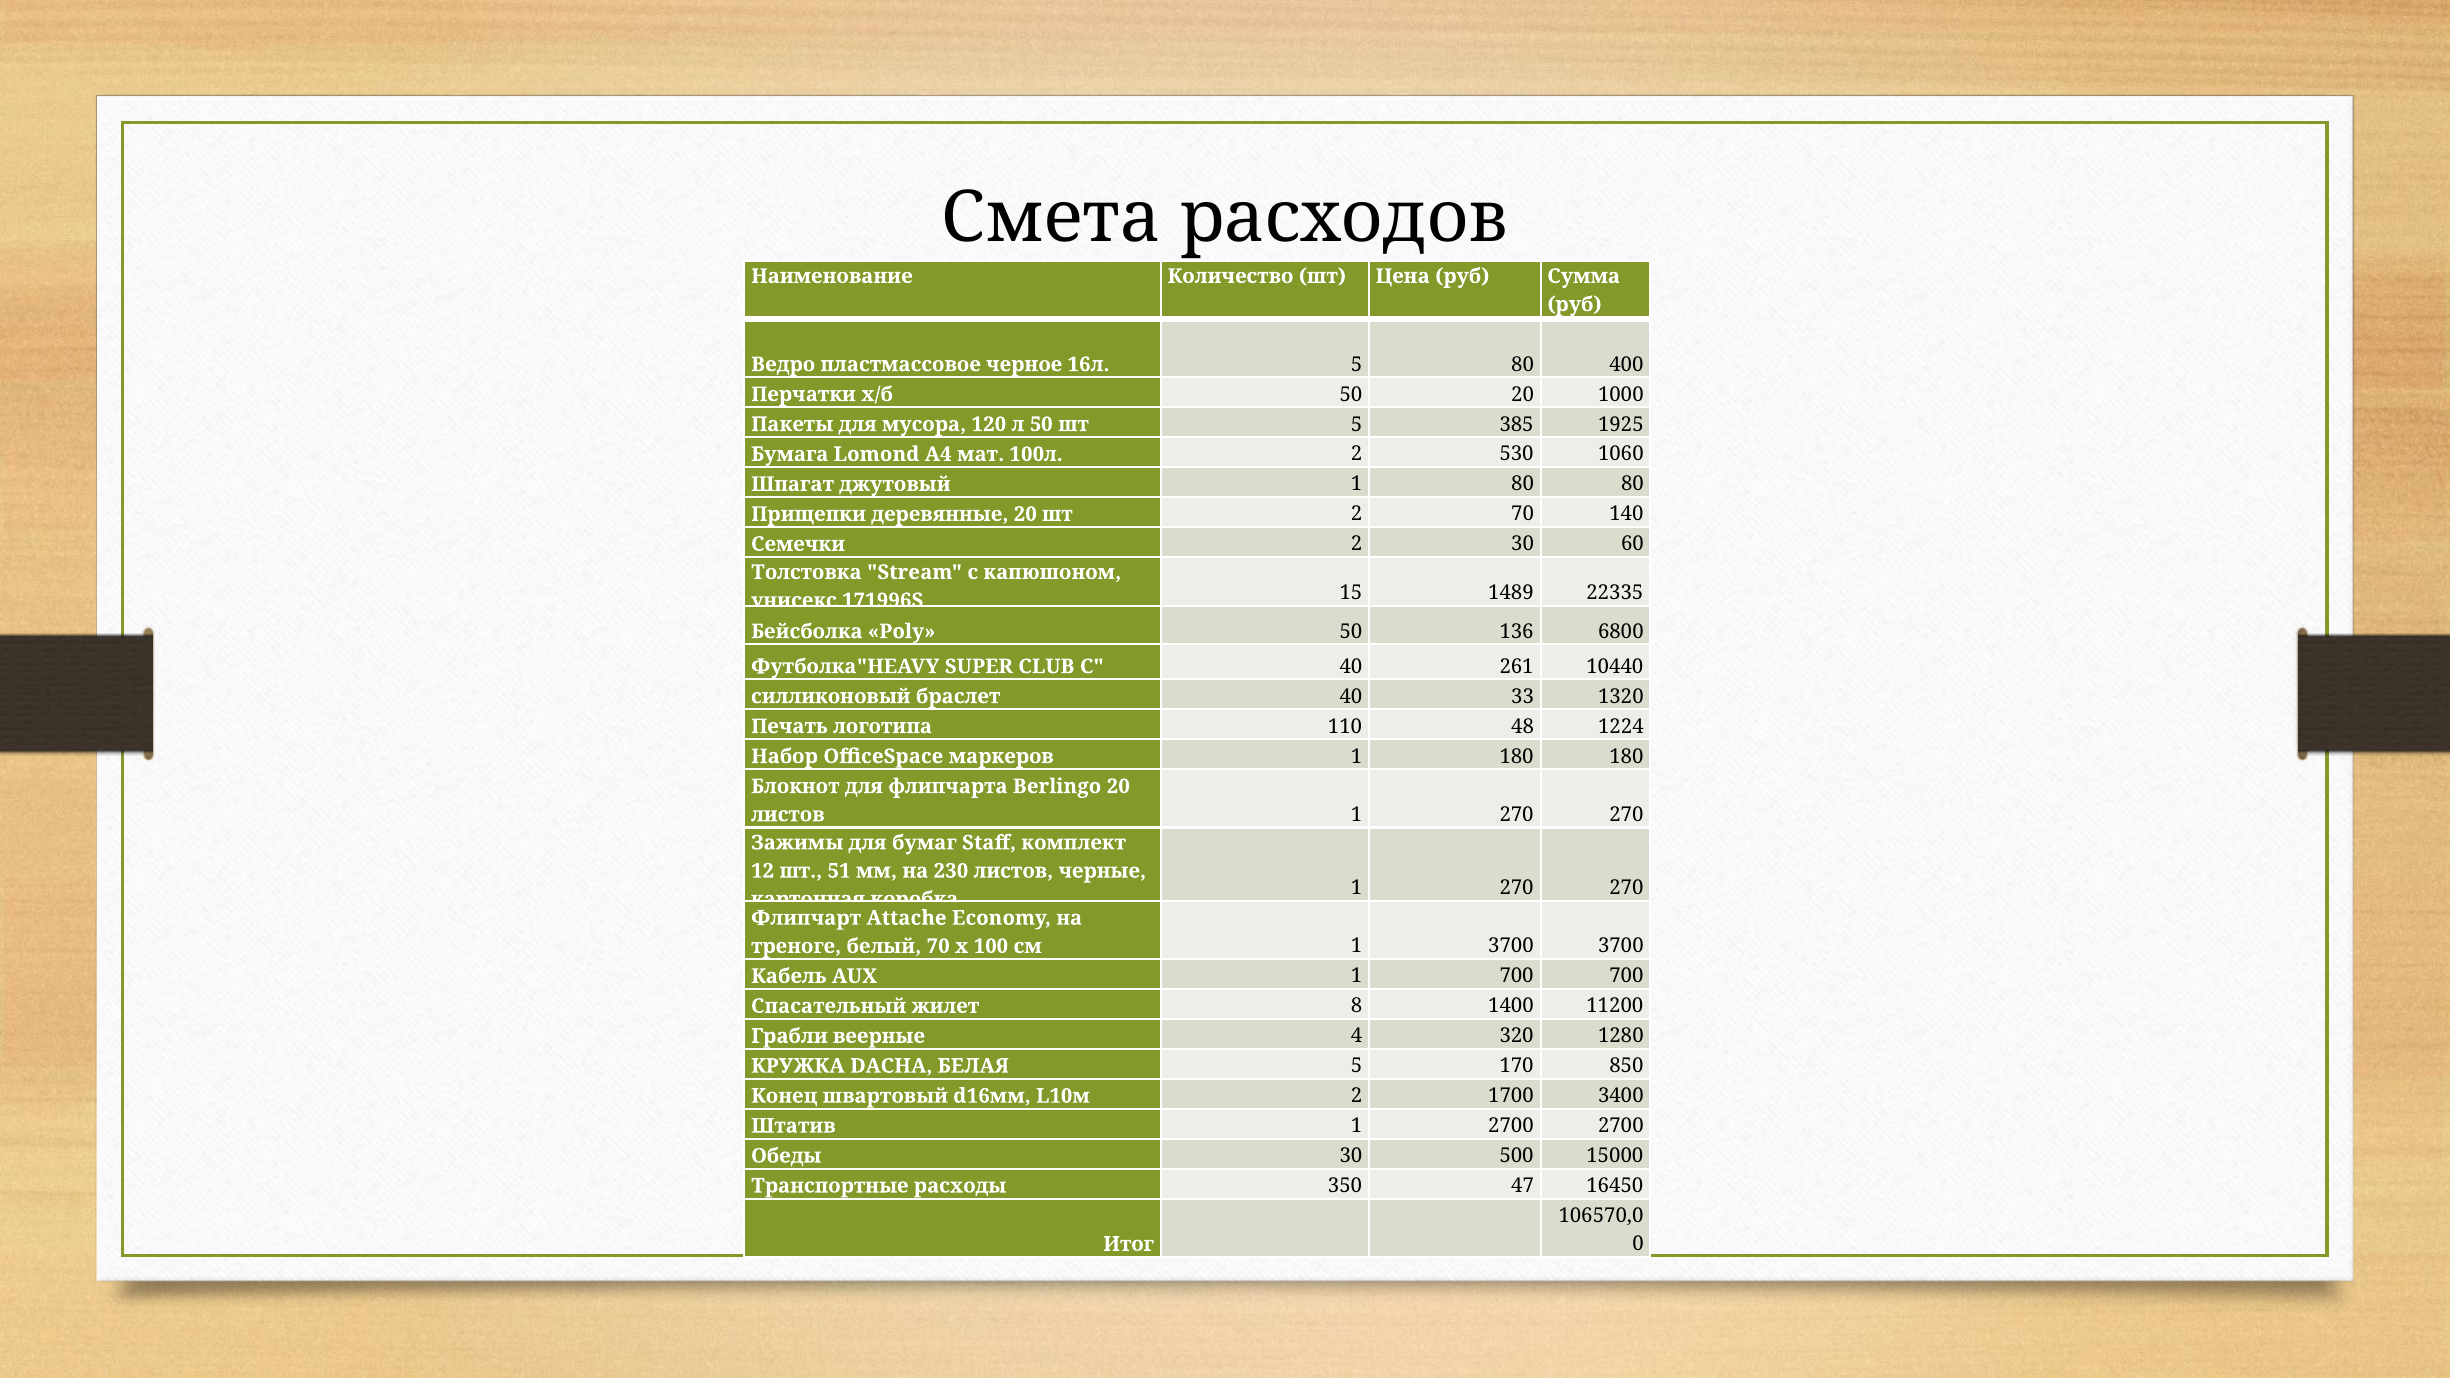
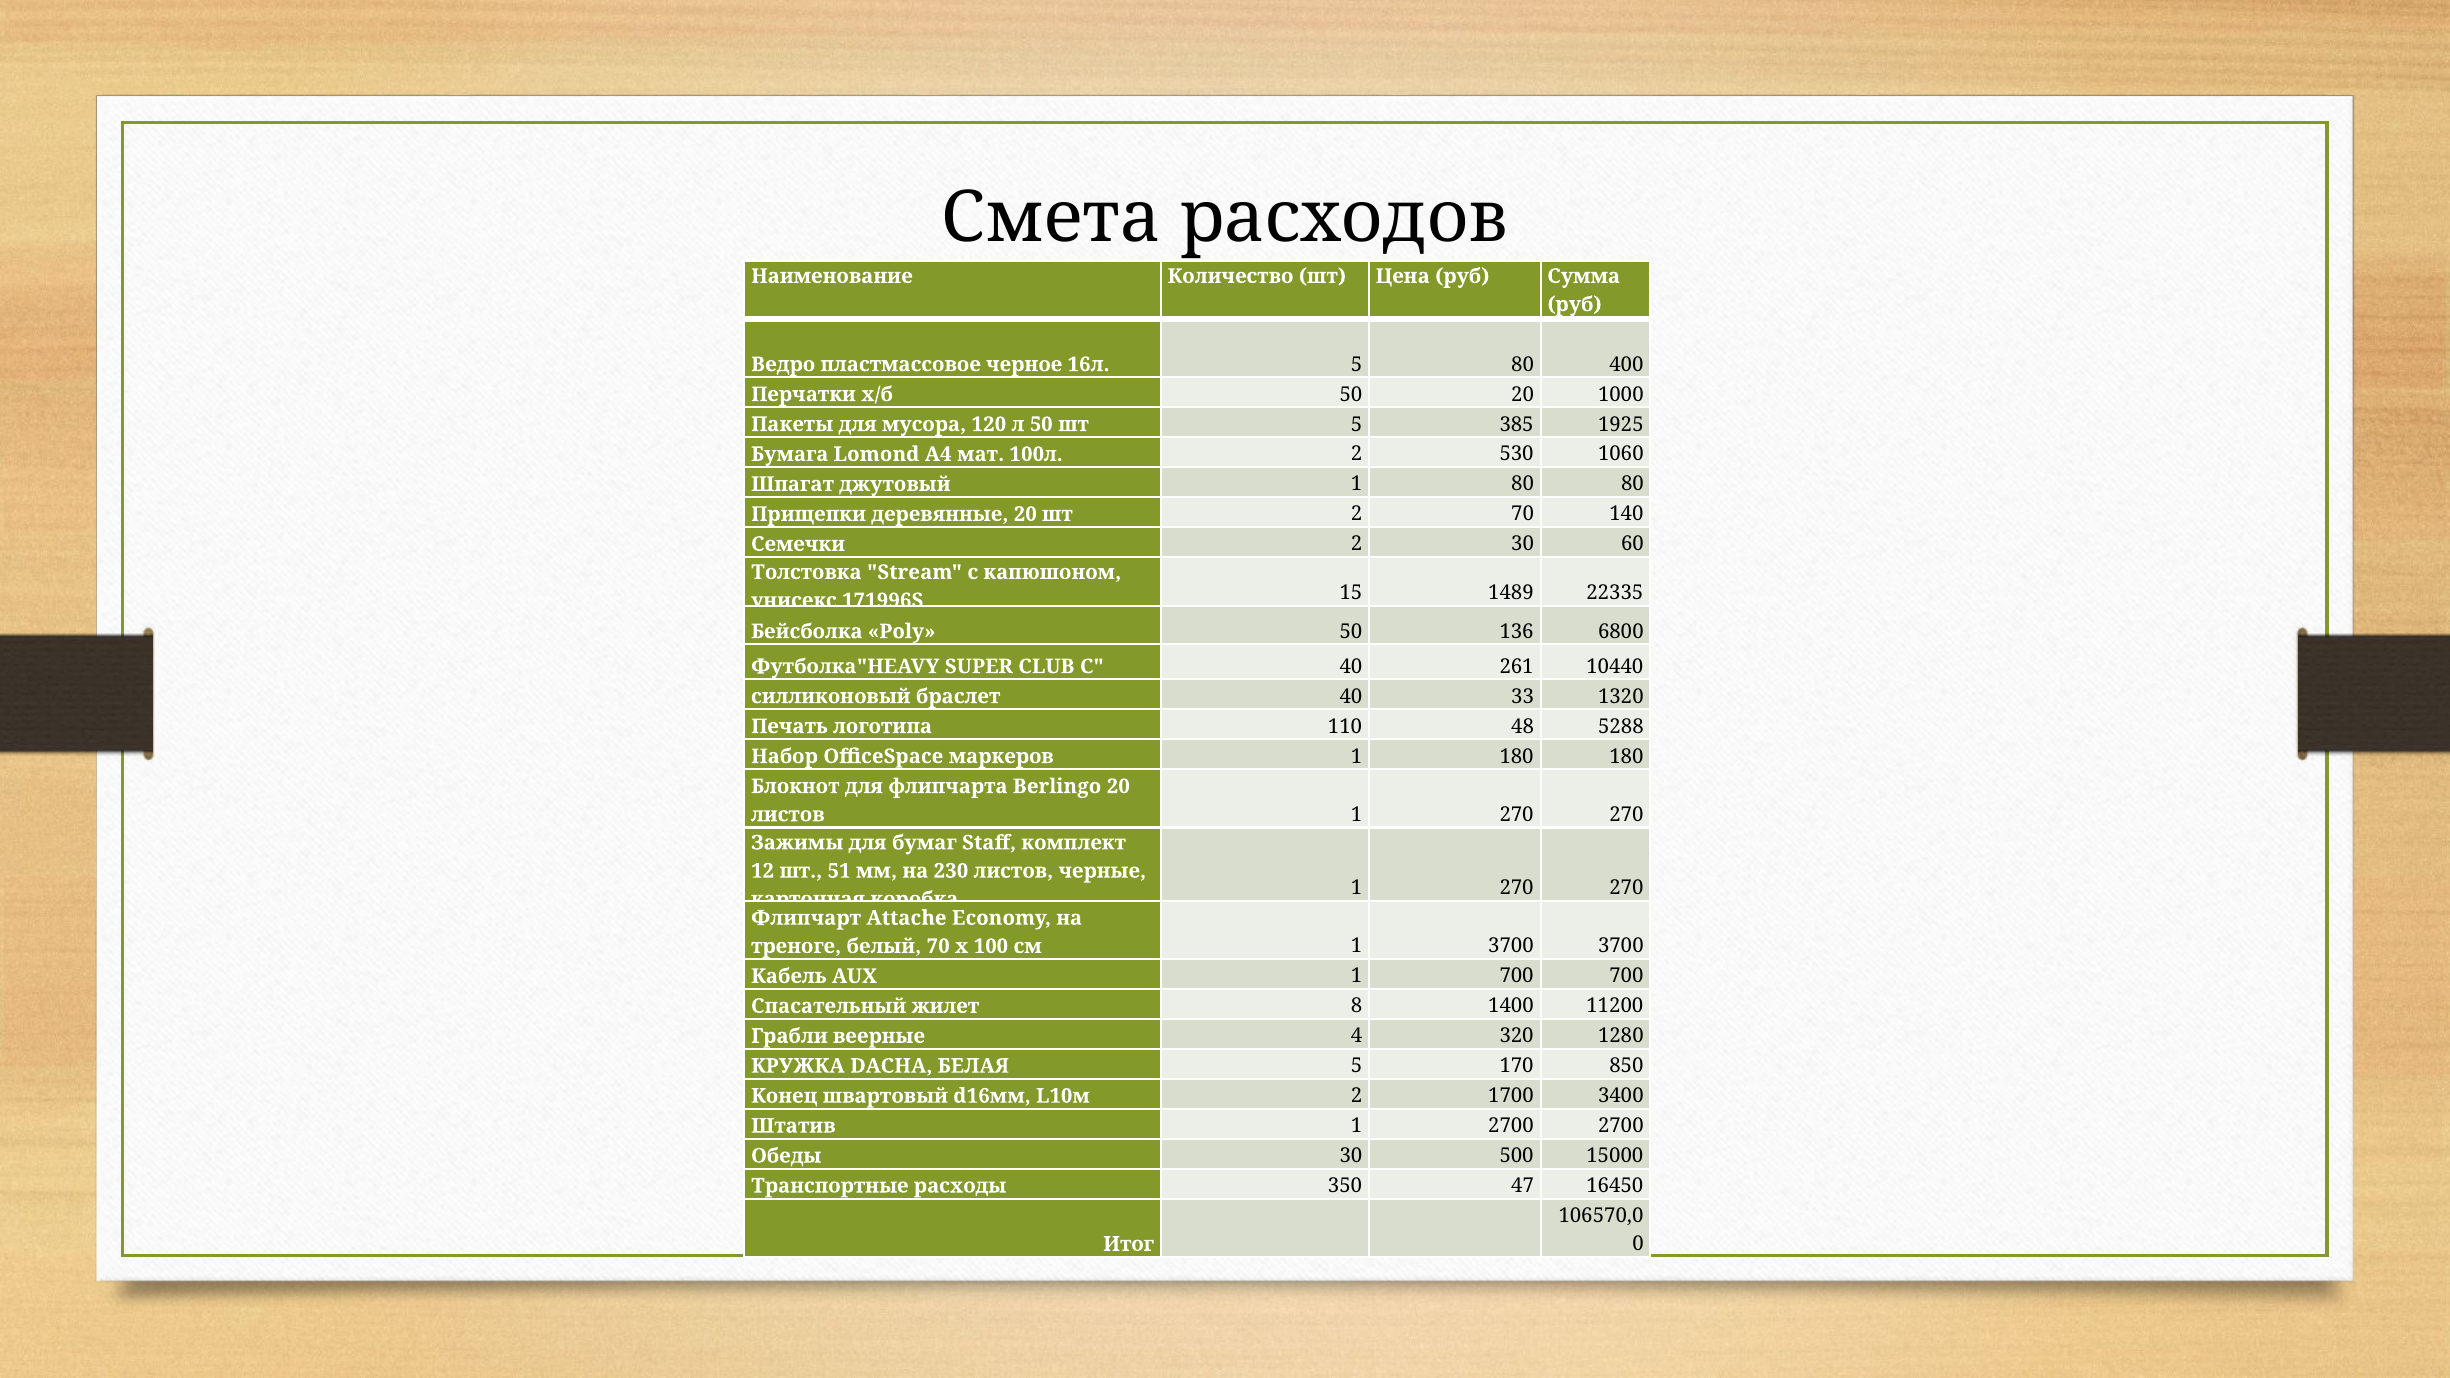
1224: 1224 -> 5288 (1621, 726)
